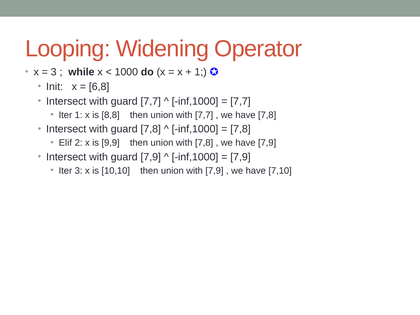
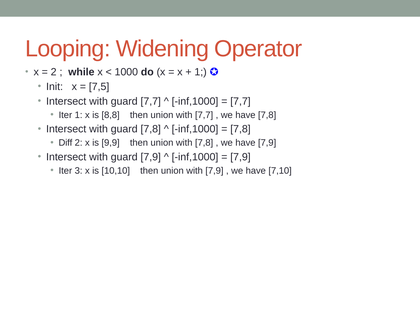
3: 3 -> 2 (54, 72)
6,8: 6,8 -> 7,5 (99, 87)
Elif: Elif -> Diff (65, 143)
